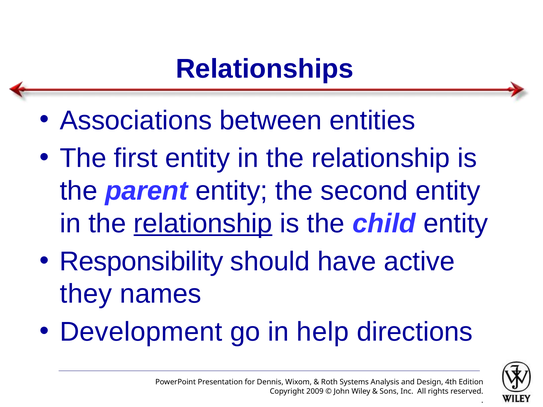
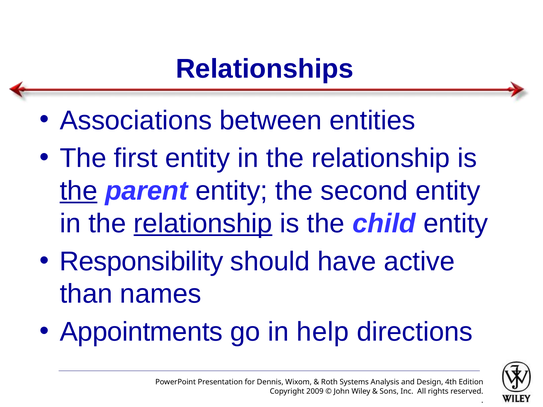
the underline: none -> present (79, 191)
they: they -> than (86, 294)
Development: Development -> Appointments (141, 332)
